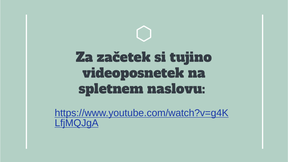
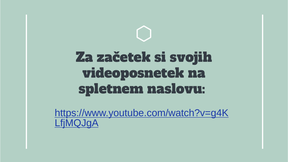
tujino: tujino -> svojih (191, 57)
